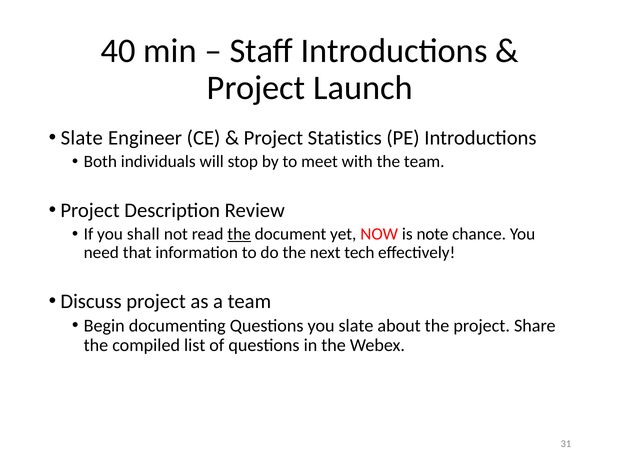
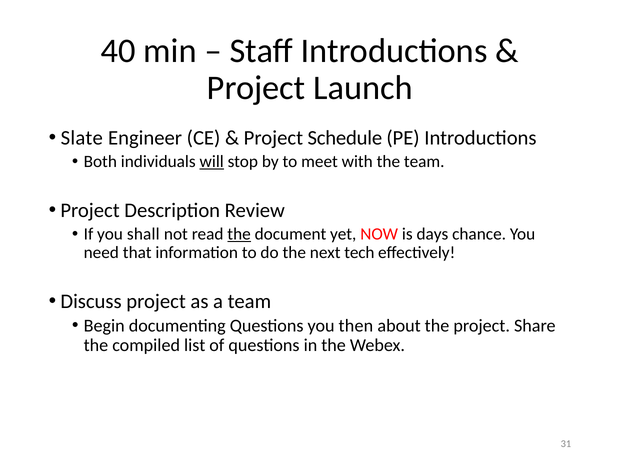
Statistics: Statistics -> Schedule (345, 138)
will underline: none -> present (212, 162)
note: note -> days (432, 234)
you slate: slate -> then (356, 326)
